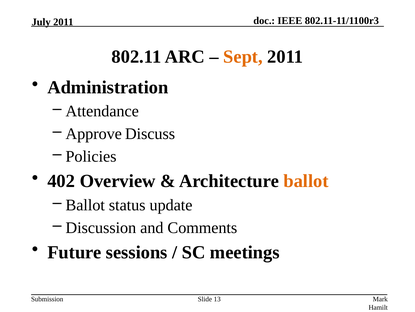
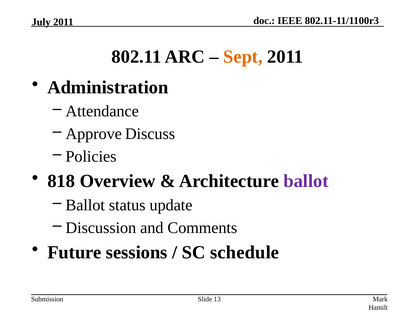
402: 402 -> 818 (61, 181)
ballot colour: orange -> purple (306, 181)
meetings: meetings -> schedule (245, 252)
